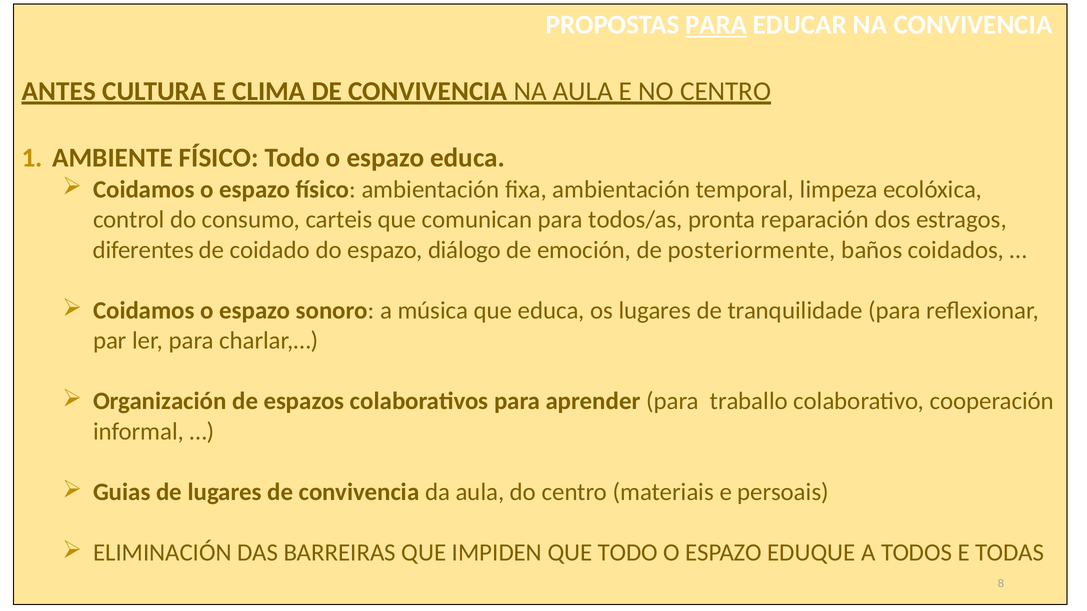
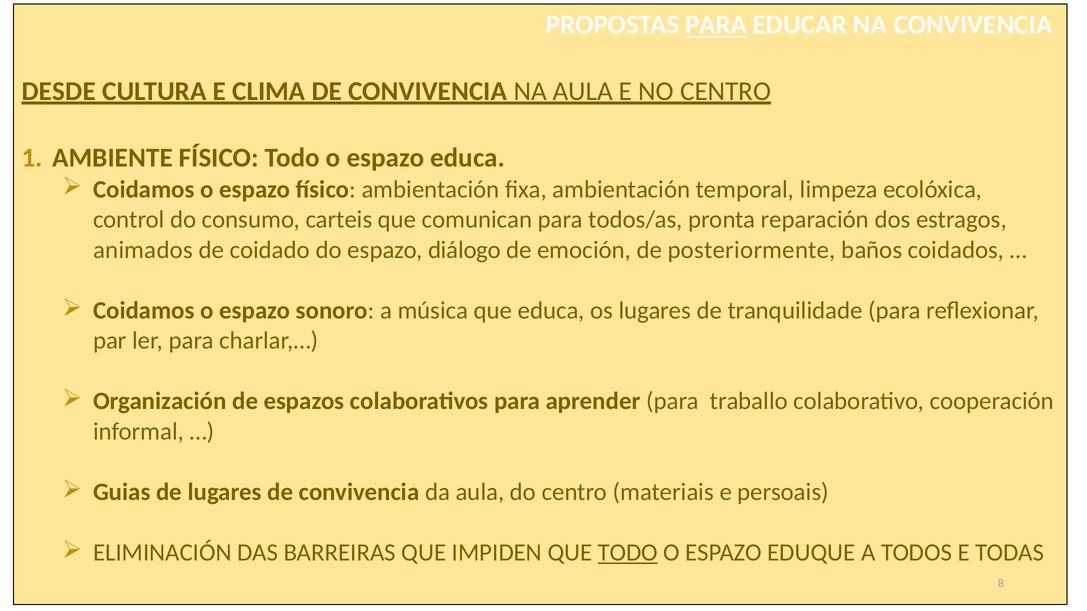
ANTES: ANTES -> DESDE (59, 91)
diferentes: diferentes -> animados (143, 250)
TODO underline: none -> present (628, 553)
